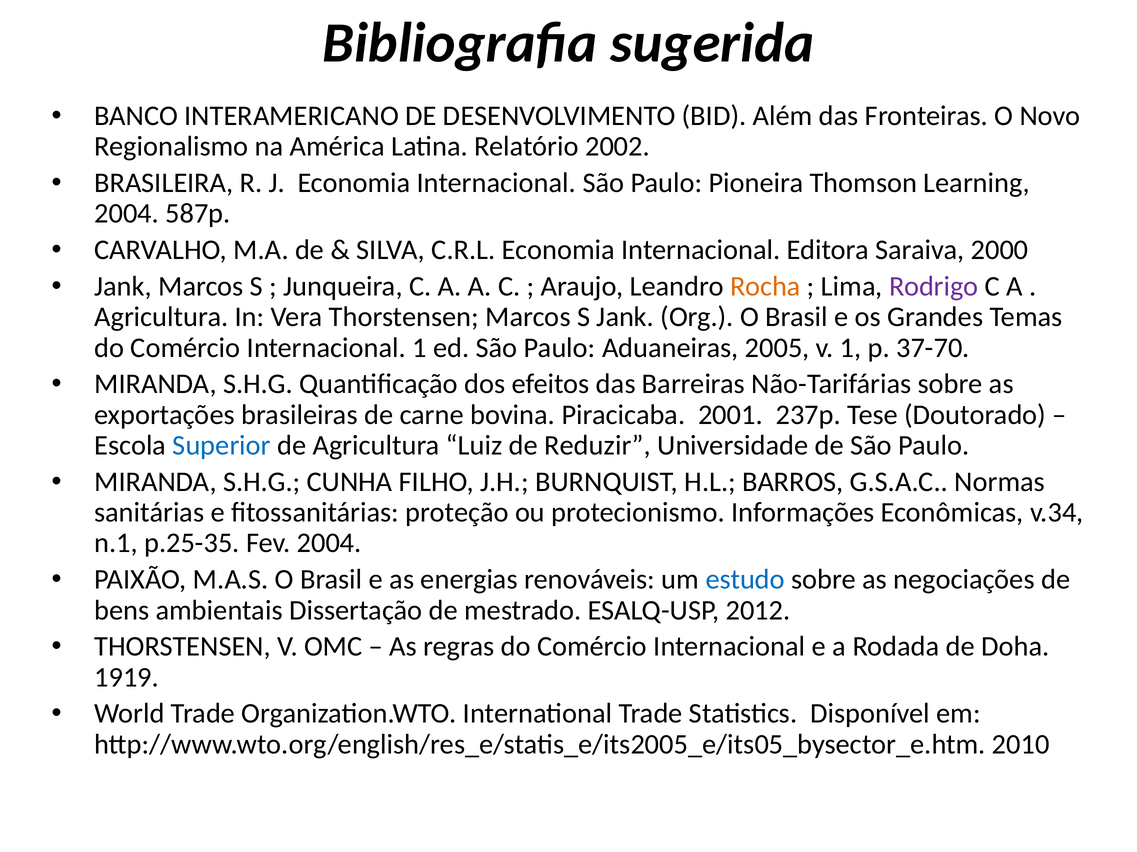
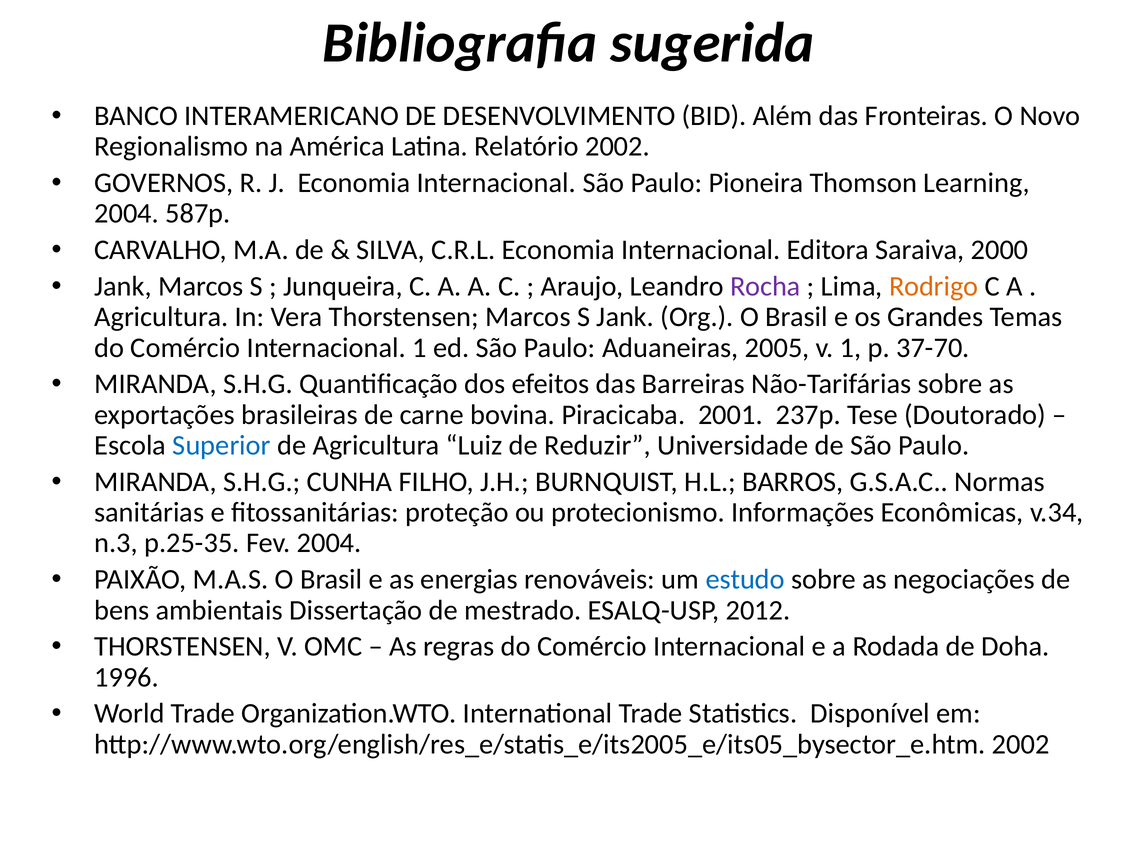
BRASILEIRA: BRASILEIRA -> GOVERNOS (164, 183)
Rocha colour: orange -> purple (765, 287)
Rodrigo colour: purple -> orange (934, 287)
n.1: n.1 -> n.3 (116, 544)
1919: 1919 -> 1996 (127, 678)
http://www.wto.org/english/res_e/statis_e/its2005_e/its05_bysector_e.htm 2010: 2010 -> 2002 (1021, 745)
